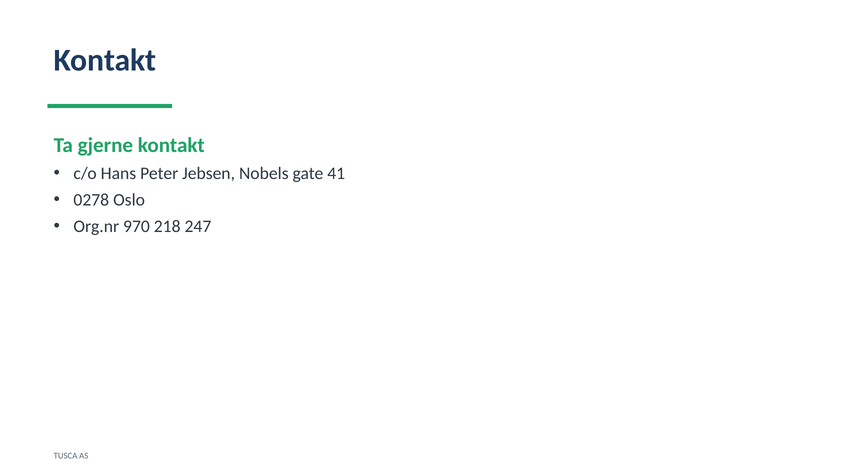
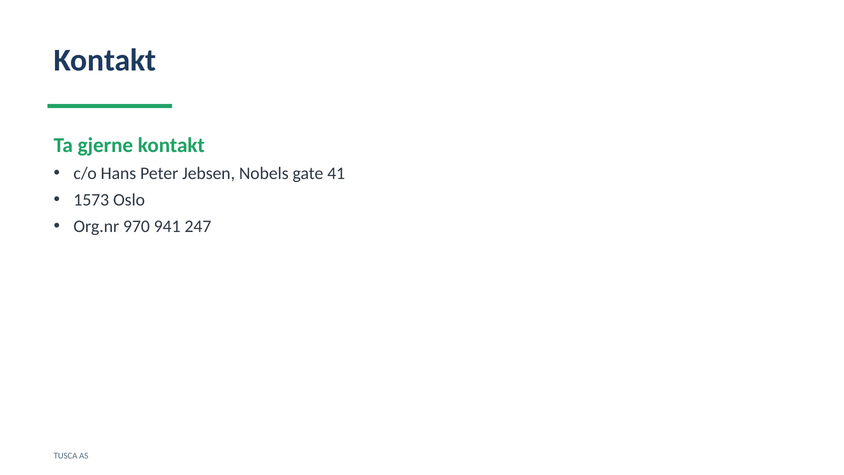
0278: 0278 -> 1573 (91, 200)
218: 218 -> 941 (167, 226)
